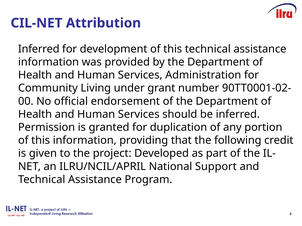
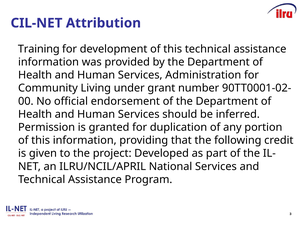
Inferred: Inferred -> Training (39, 49)
National Support: Support -> Services (216, 167)
